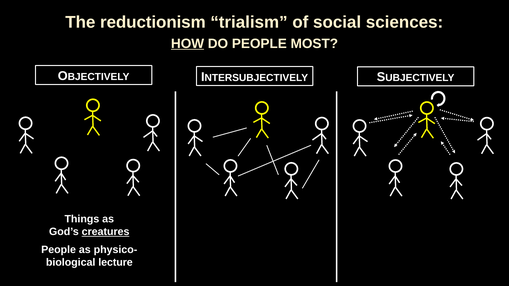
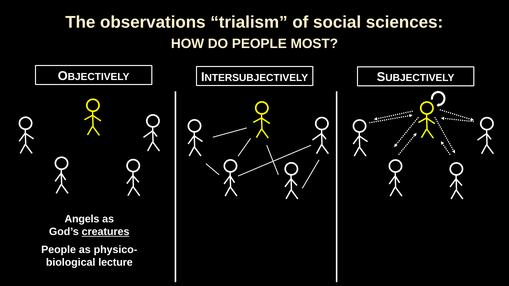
reductionism: reductionism -> observations (153, 22)
HOW underline: present -> none (188, 44)
Things: Things -> Angels (82, 219)
